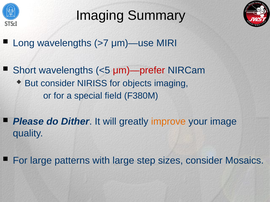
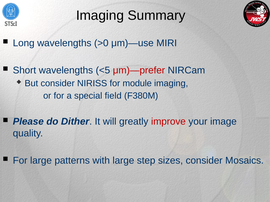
>7: >7 -> >0 (101, 43)
objects: objects -> module (137, 83)
improve colour: orange -> red (168, 122)
